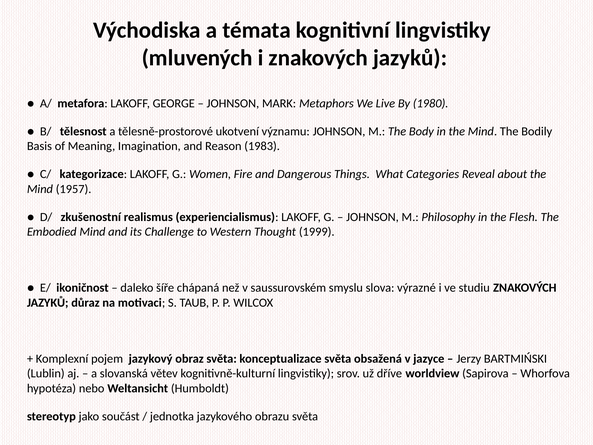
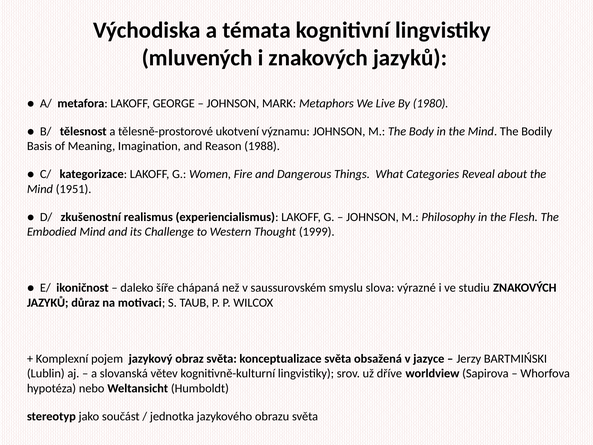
1983: 1983 -> 1988 (262, 146)
1957: 1957 -> 1951 (74, 189)
